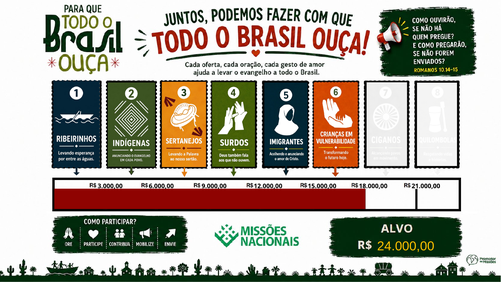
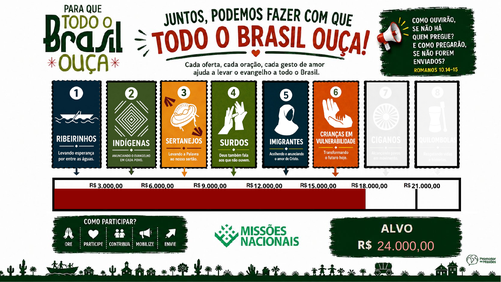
24.000,00 colour: yellow -> pink (406, 246)
